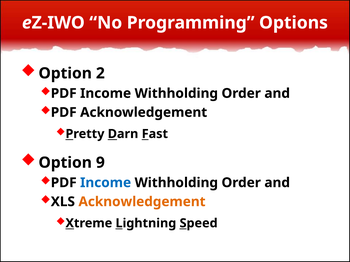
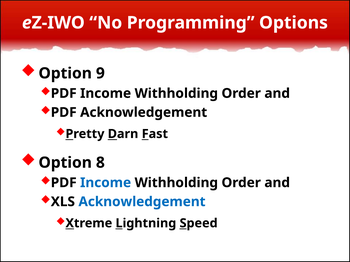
2: 2 -> 9 (100, 73)
9: 9 -> 8 (100, 163)
Acknowledgement colour: orange -> blue (142, 202)
